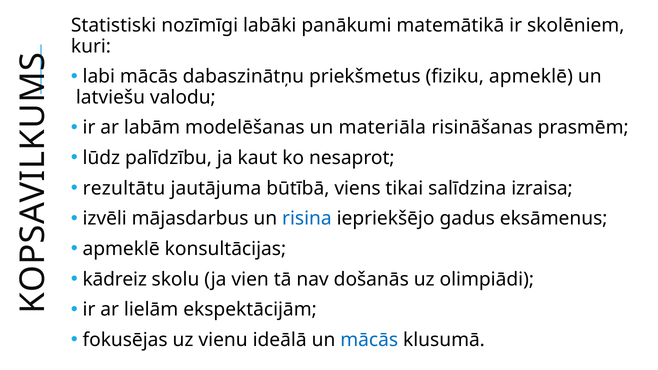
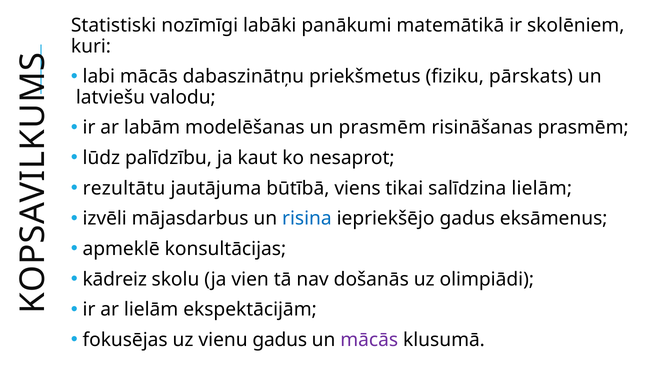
fiziku apmeklē: apmeklē -> pārskats (531, 77)
un materiāla: materiāla -> prasmēm (382, 128)
salīdzina izraisa: izraisa -> lielām (542, 188)
vienu ideālā: ideālā -> gadus (280, 340)
mācās colour: blue -> purple (369, 340)
